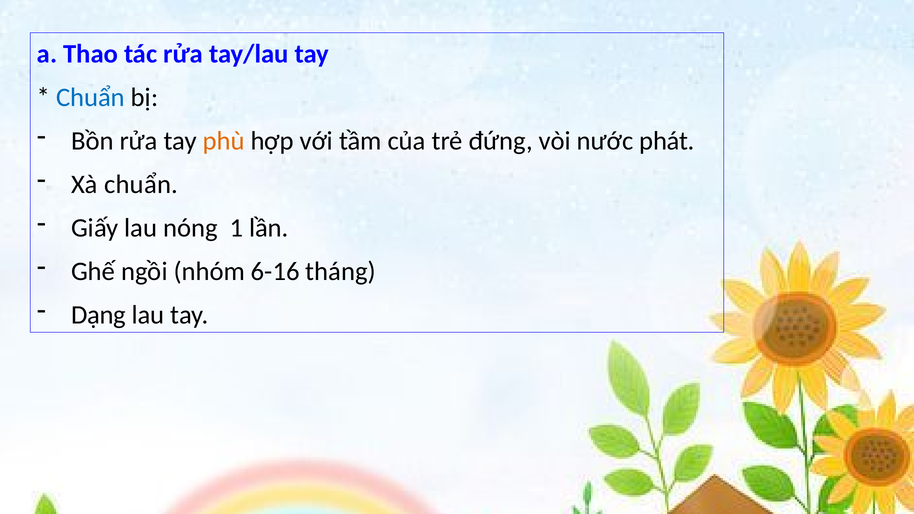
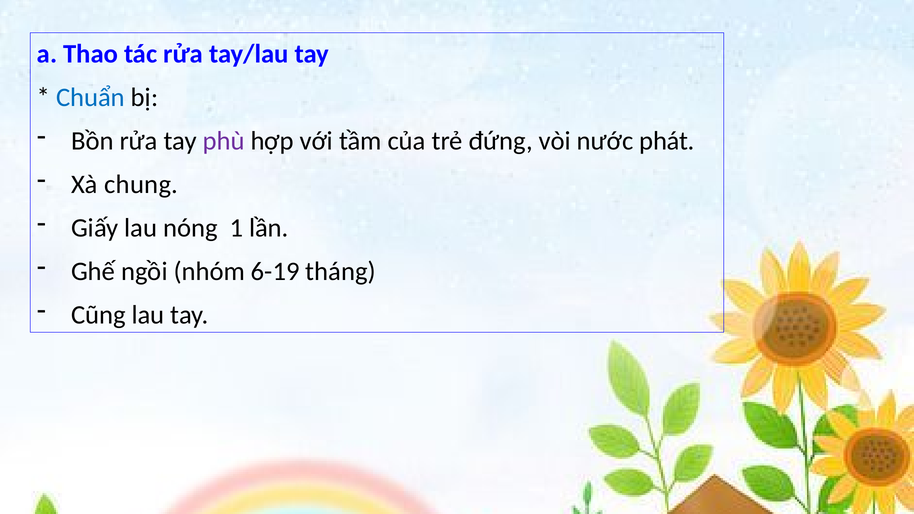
phù colour: orange -> purple (224, 141)
Xà chuẩn: chuẩn -> chung (141, 184)
6-16: 6-16 -> 6-19 (275, 271)
Dạng: Dạng -> Cũng (98, 315)
